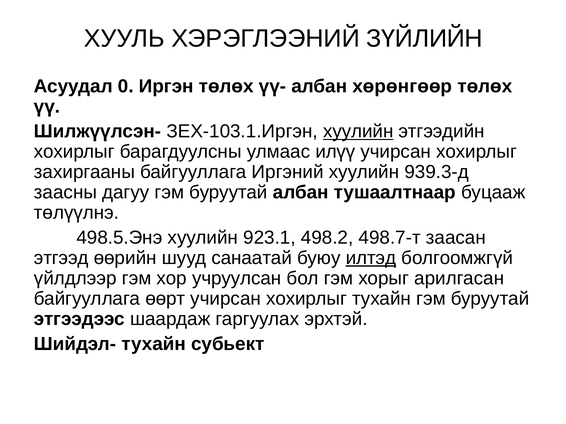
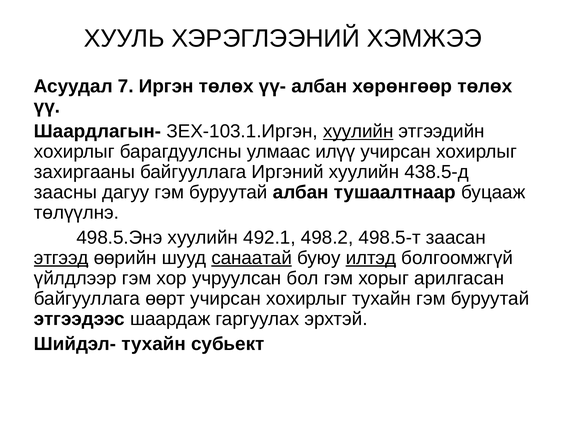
ЗҮЙЛИЙН: ЗҮЙЛИЙН -> ХЭМЖЭЭ (424, 39)
0: 0 -> 7 (126, 86)
Шилжүүлсэн-: Шилжүүлсэн- -> Шаардлагын- (98, 131)
939.3-д: 939.3-д -> 438.5-д (437, 172)
923.1: 923.1 -> 492.1 (269, 238)
498.7-т: 498.7-т -> 498.5-т (390, 238)
этгээд underline: none -> present (61, 258)
санаатай underline: none -> present (252, 258)
